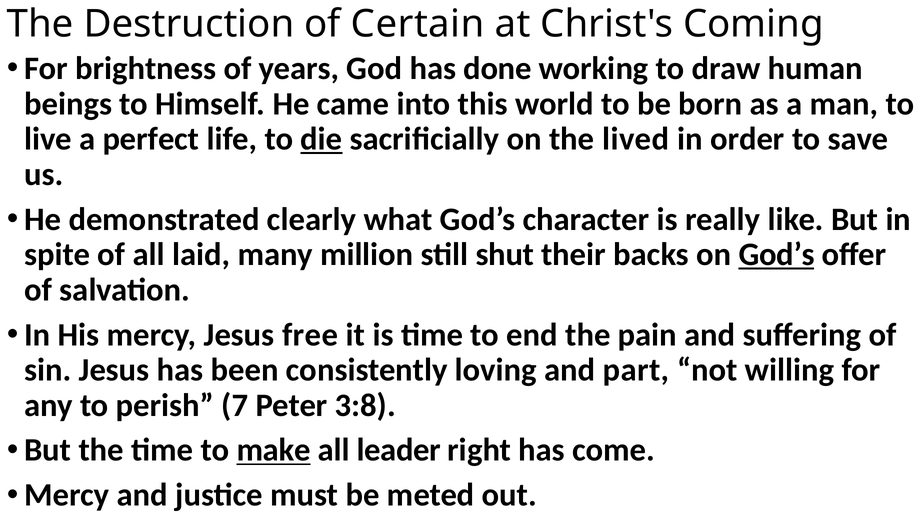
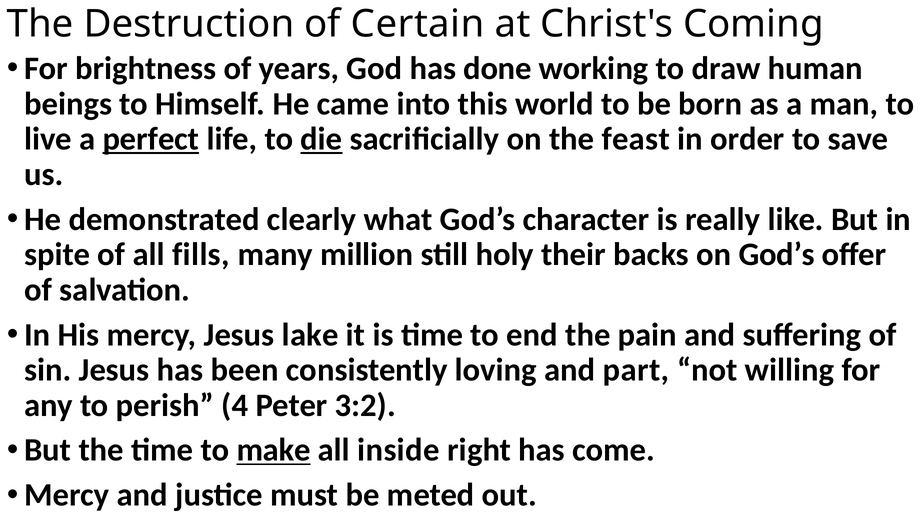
perfect underline: none -> present (151, 139)
lived: lived -> feast (636, 139)
laid: laid -> fills (201, 255)
shut: shut -> holy (505, 255)
God’s underline: present -> none (777, 255)
free: free -> lake (310, 335)
7: 7 -> 4 (235, 405)
3:8: 3:8 -> 3:2 (365, 405)
leader: leader -> inside (398, 450)
